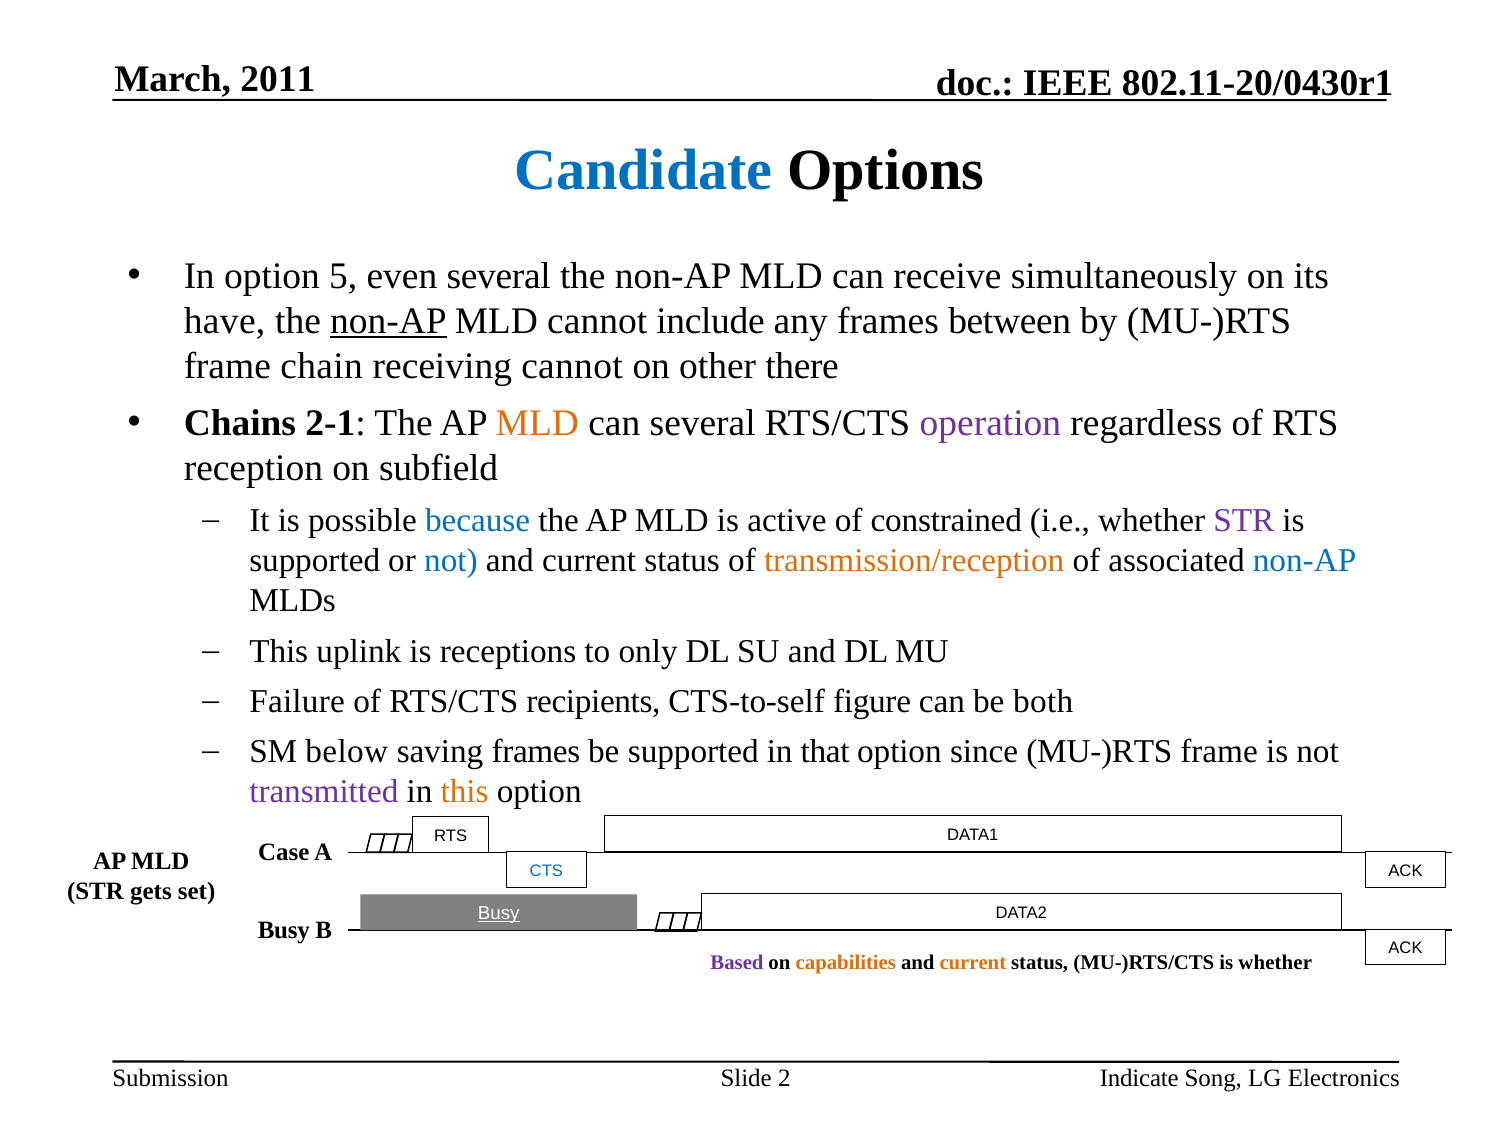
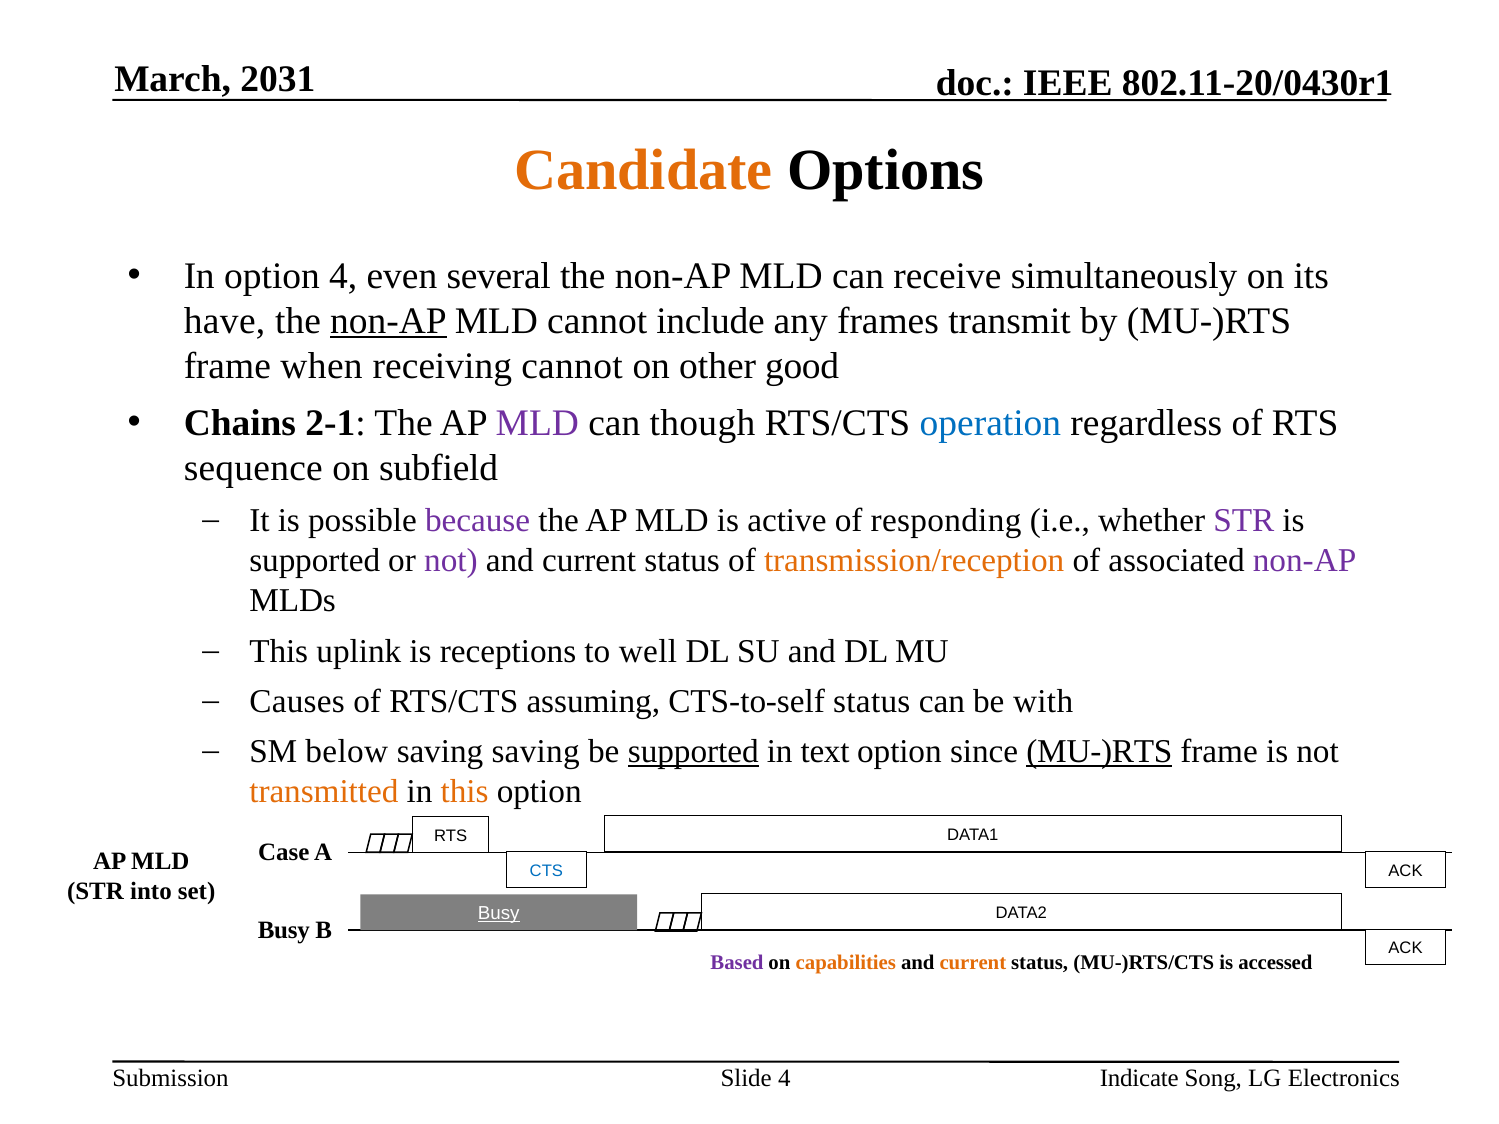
2011: 2011 -> 2031 (278, 79)
Candidate colour: blue -> orange (643, 170)
option 5: 5 -> 4 (343, 276)
between: between -> transmit (1010, 321)
chain: chain -> when (322, 366)
there: there -> good (802, 366)
MLD colour: orange -> purple (537, 423)
can several: several -> though (703, 423)
operation colour: purple -> blue (990, 423)
reception: reception -> sequence (253, 468)
because colour: blue -> purple (478, 521)
constrained: constrained -> responding (946, 521)
not colour: blue -> purple (451, 561)
non-AP colour: blue -> purple (1305, 561)
only: only -> well (648, 651)
Failure: Failure -> Causes (297, 702)
recipients: recipients -> assuming (593, 702)
CTS-to-self figure: figure -> status (872, 702)
both: both -> with (1043, 702)
saving frames: frames -> saving (536, 752)
supported underline: none -> present (693, 752)
that: that -> text (825, 752)
MU-)RTS underline: none -> present (1099, 752)
transmitted colour: purple -> orange (324, 792)
gets: gets -> into (151, 891)
is whether: whether -> accessed (1275, 963)
Slide 2: 2 -> 4 (784, 1078)
